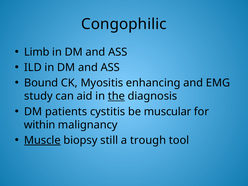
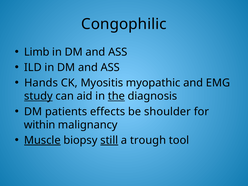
Bound: Bound -> Hands (41, 83)
enhancing: enhancing -> myopathic (153, 83)
study underline: none -> present (38, 96)
cystitis: cystitis -> effects (108, 112)
muscular: muscular -> shoulder (167, 112)
still underline: none -> present (109, 140)
